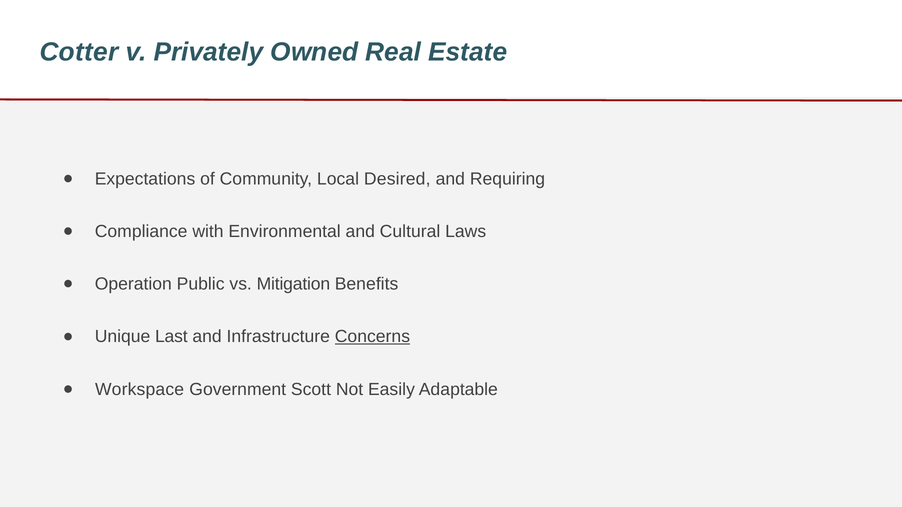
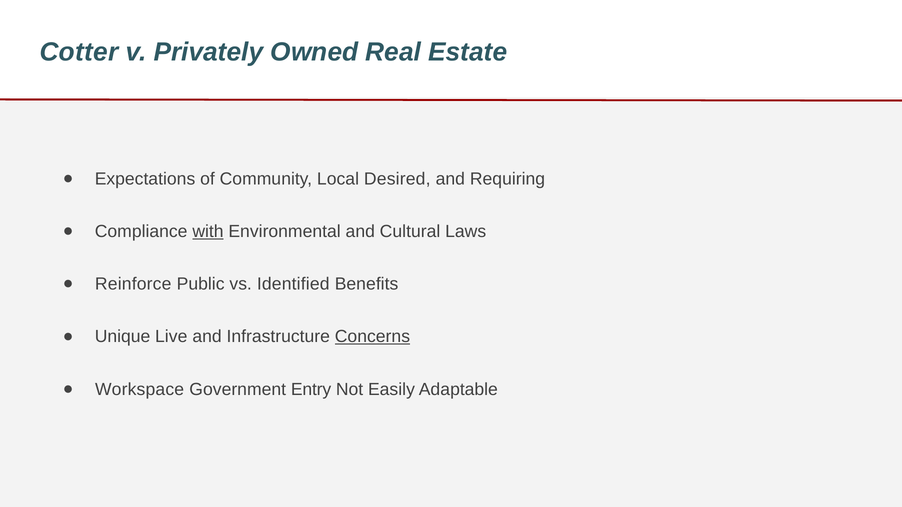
with underline: none -> present (208, 232)
Operation: Operation -> Reinforce (133, 284)
Mitigation: Mitigation -> Identified (293, 284)
Last: Last -> Live (171, 337)
Scott: Scott -> Entry (311, 390)
